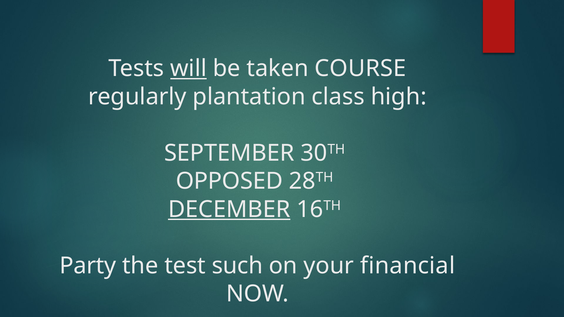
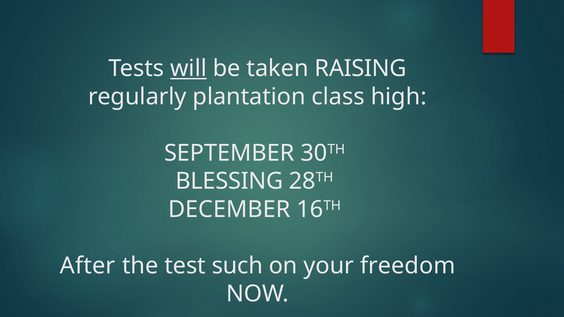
COURSE: COURSE -> RAISING (361, 69)
OPPOSED: OPPOSED -> BLESSING (229, 181)
DECEMBER underline: present -> none (229, 210)
Party: Party -> After (88, 266)
financial: financial -> freedom (408, 266)
